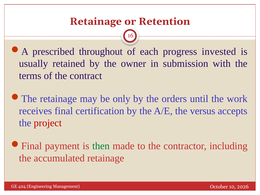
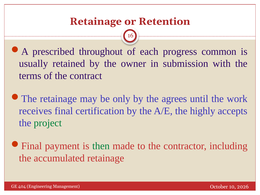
invested: invested -> common (219, 51)
orders: orders -> agrees (174, 99)
versus: versus -> highly (203, 111)
project colour: red -> green (48, 123)
